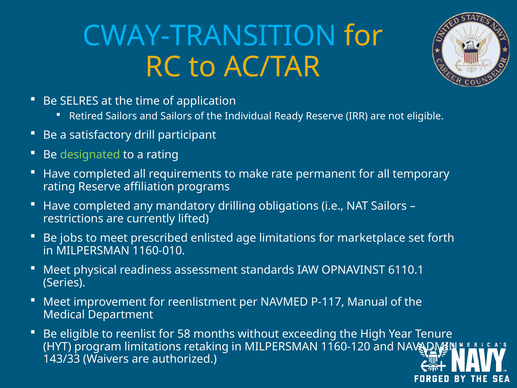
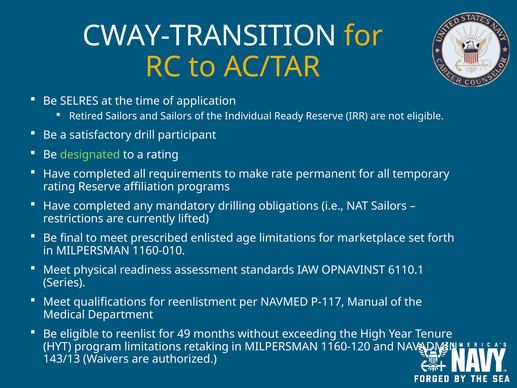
CWAY-TRANSITION colour: light blue -> white (210, 36)
jobs: jobs -> final (71, 238)
improvement: improvement -> qualifications (110, 302)
58: 58 -> 49 (184, 334)
143/33: 143/33 -> 143/13 (62, 359)
